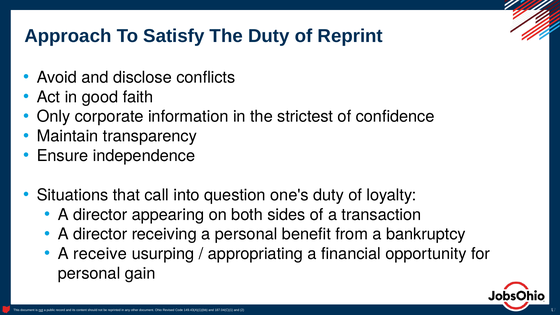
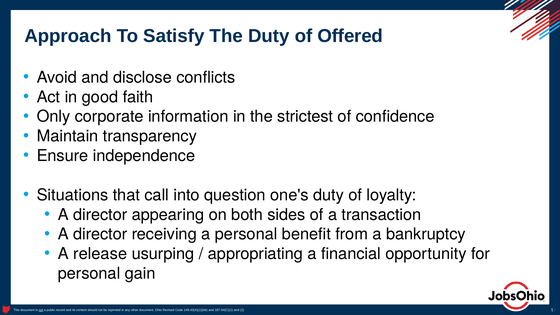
Reprint: Reprint -> Offered (350, 36)
receive: receive -> release (100, 254)
